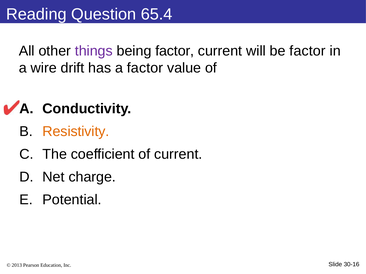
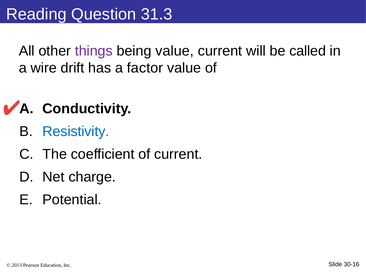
65.4: 65.4 -> 31.3 (157, 14)
being factor: factor -> value (175, 51)
be factor: factor -> called (308, 51)
Resistivity colour: orange -> blue (76, 132)
